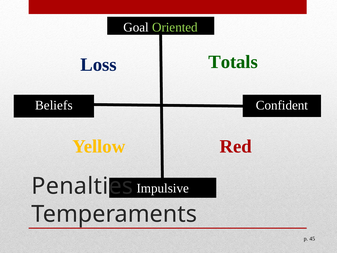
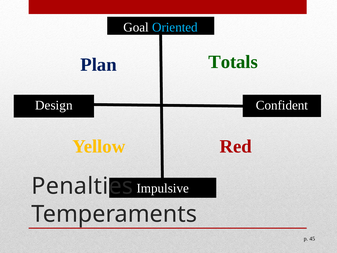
Oriented colour: light green -> light blue (175, 27)
Loss: Loss -> Plan (99, 65)
Beliefs: Beliefs -> Design (54, 105)
